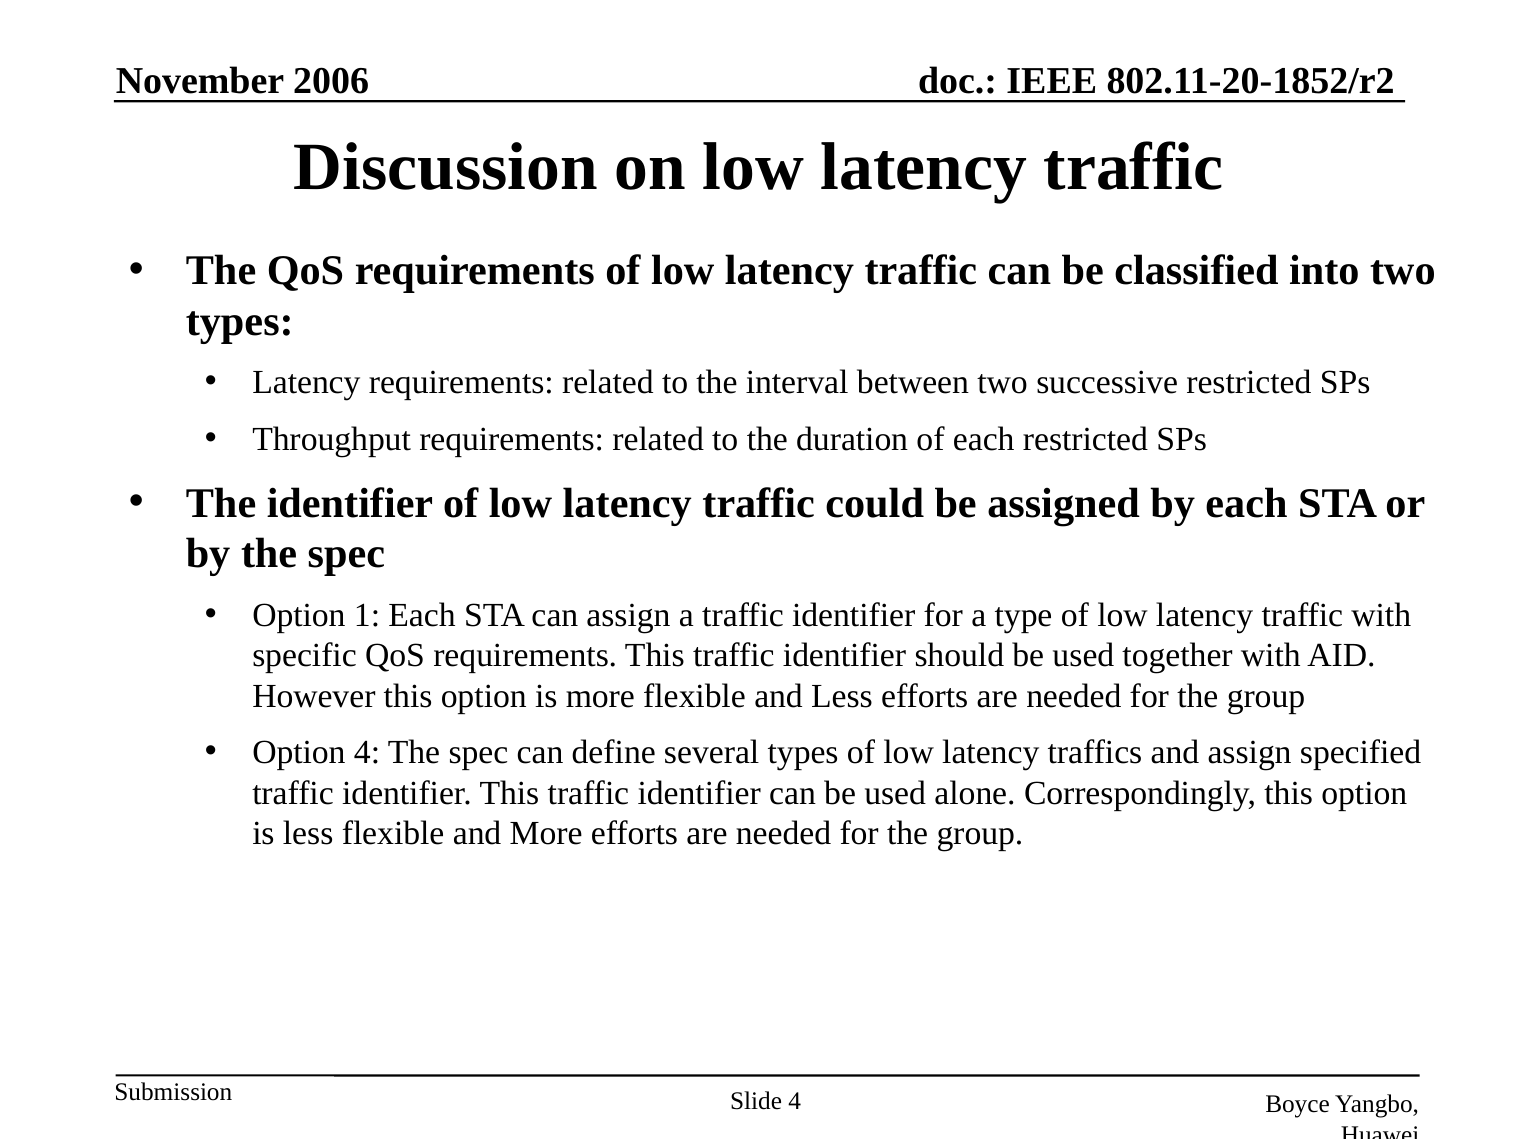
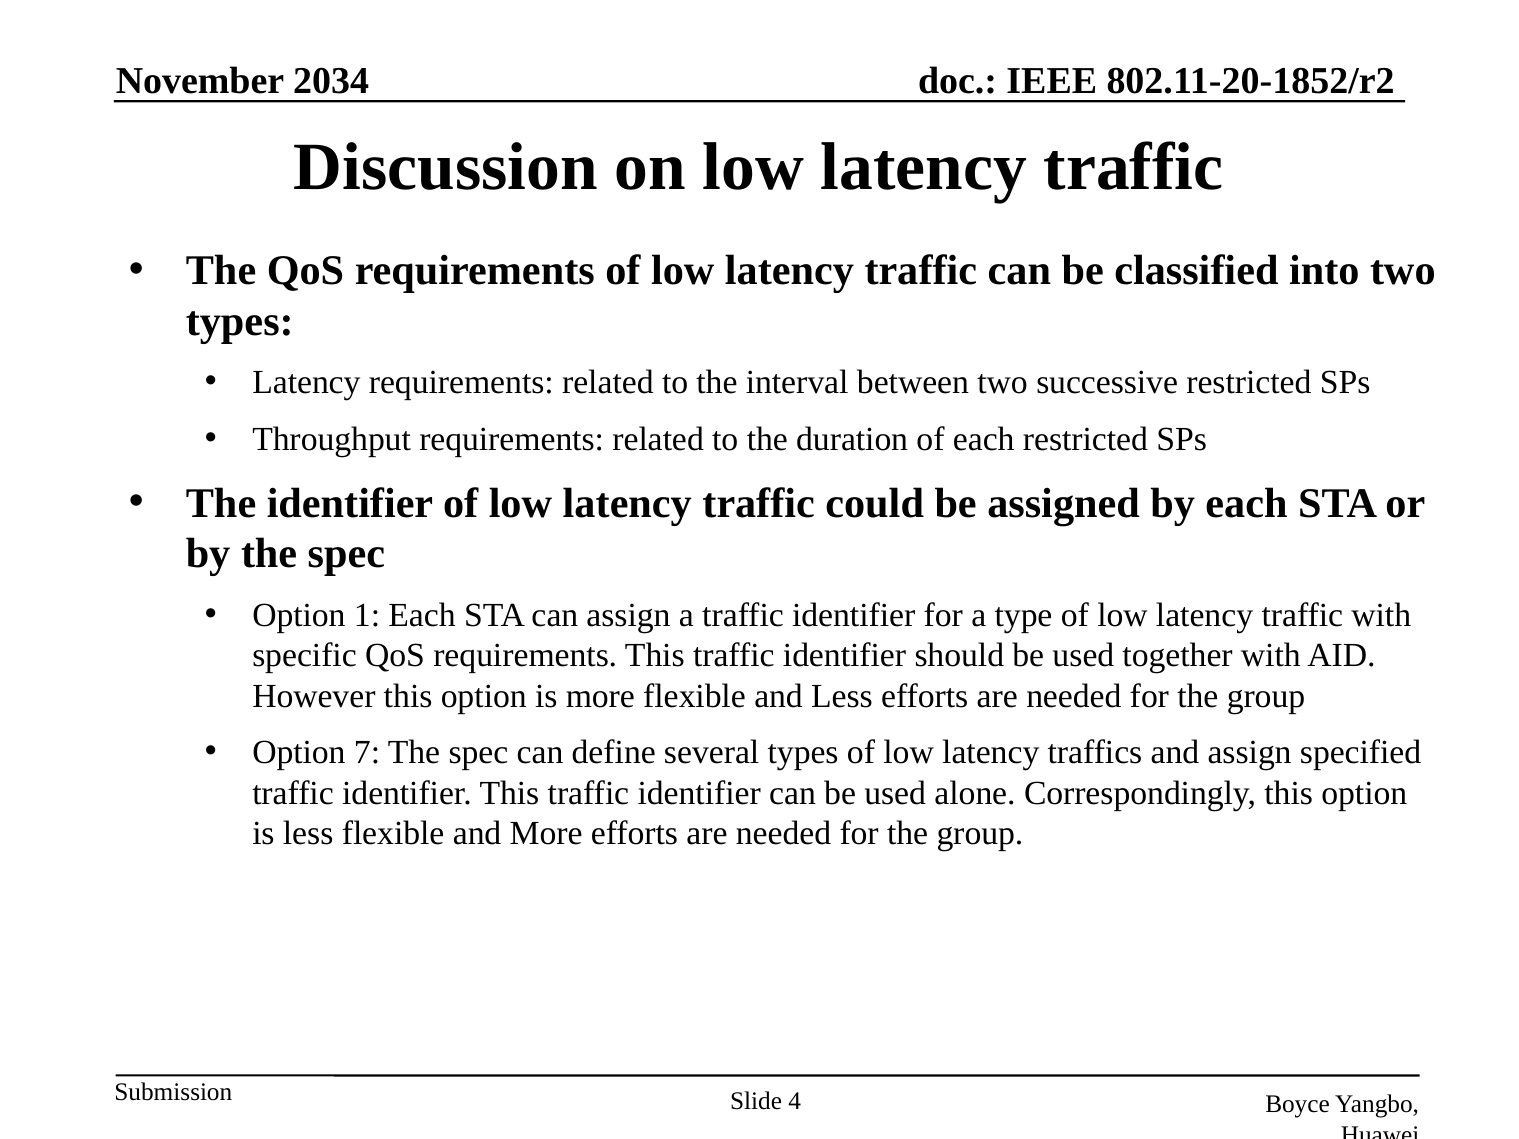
2006: 2006 -> 2034 (331, 81)
Option 4: 4 -> 7 (367, 753)
